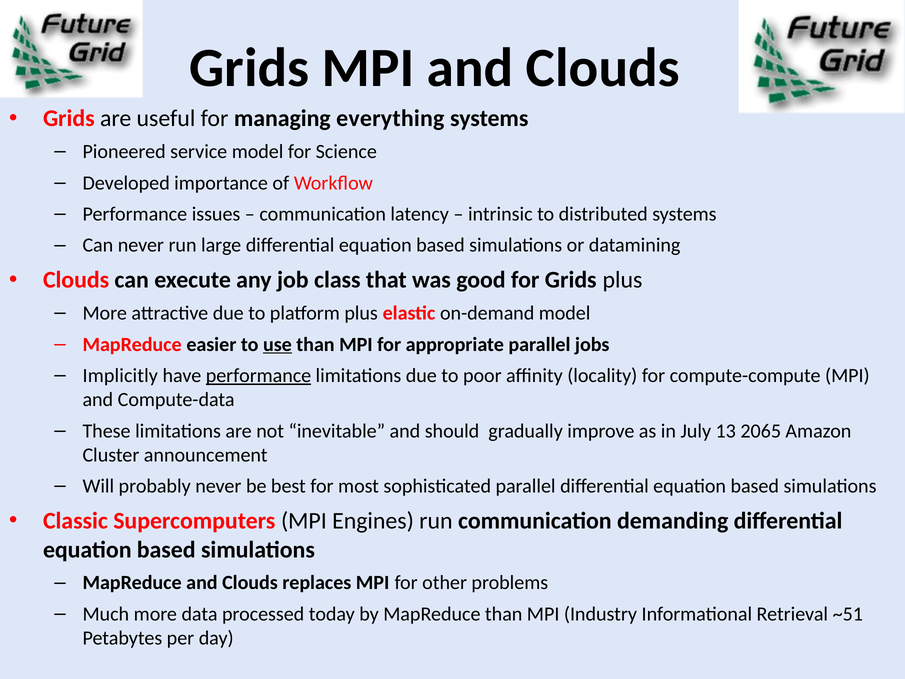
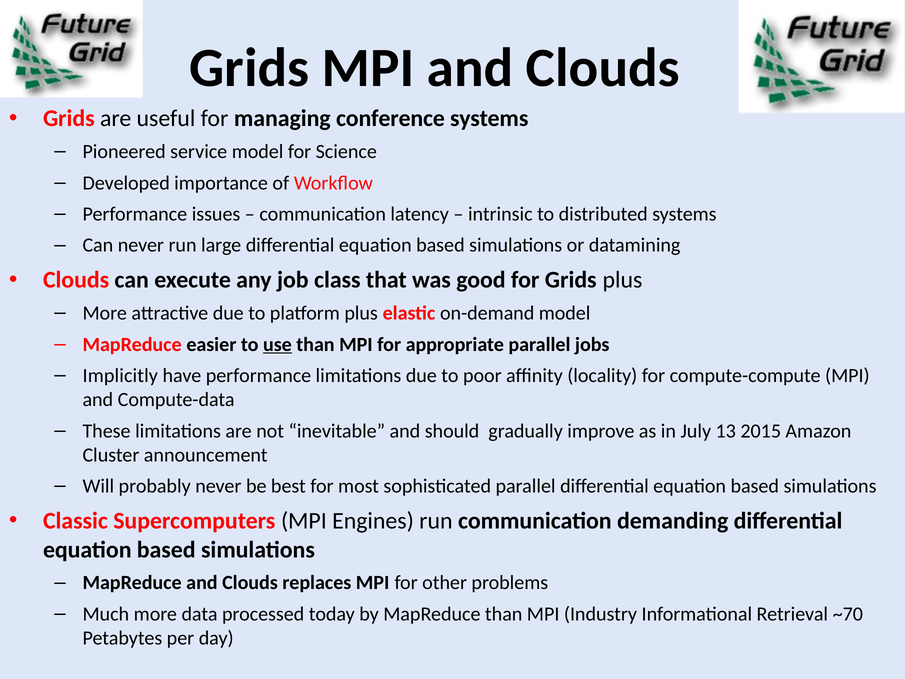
everything: everything -> conference (390, 119)
performance underline: present -> none (258, 375)
2065: 2065 -> 2015 (761, 431)
~51: ~51 -> ~70 (848, 614)
